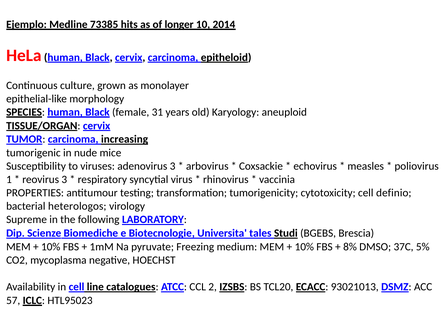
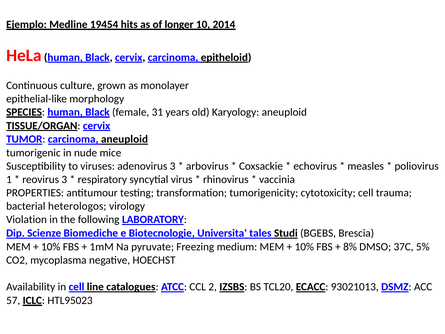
73385: 73385 -> 19454 (104, 24)
carcinoma increasing: increasing -> aneuploid (125, 139)
definio: definio -> trauma (394, 193)
Supreme: Supreme -> Violation (27, 219)
